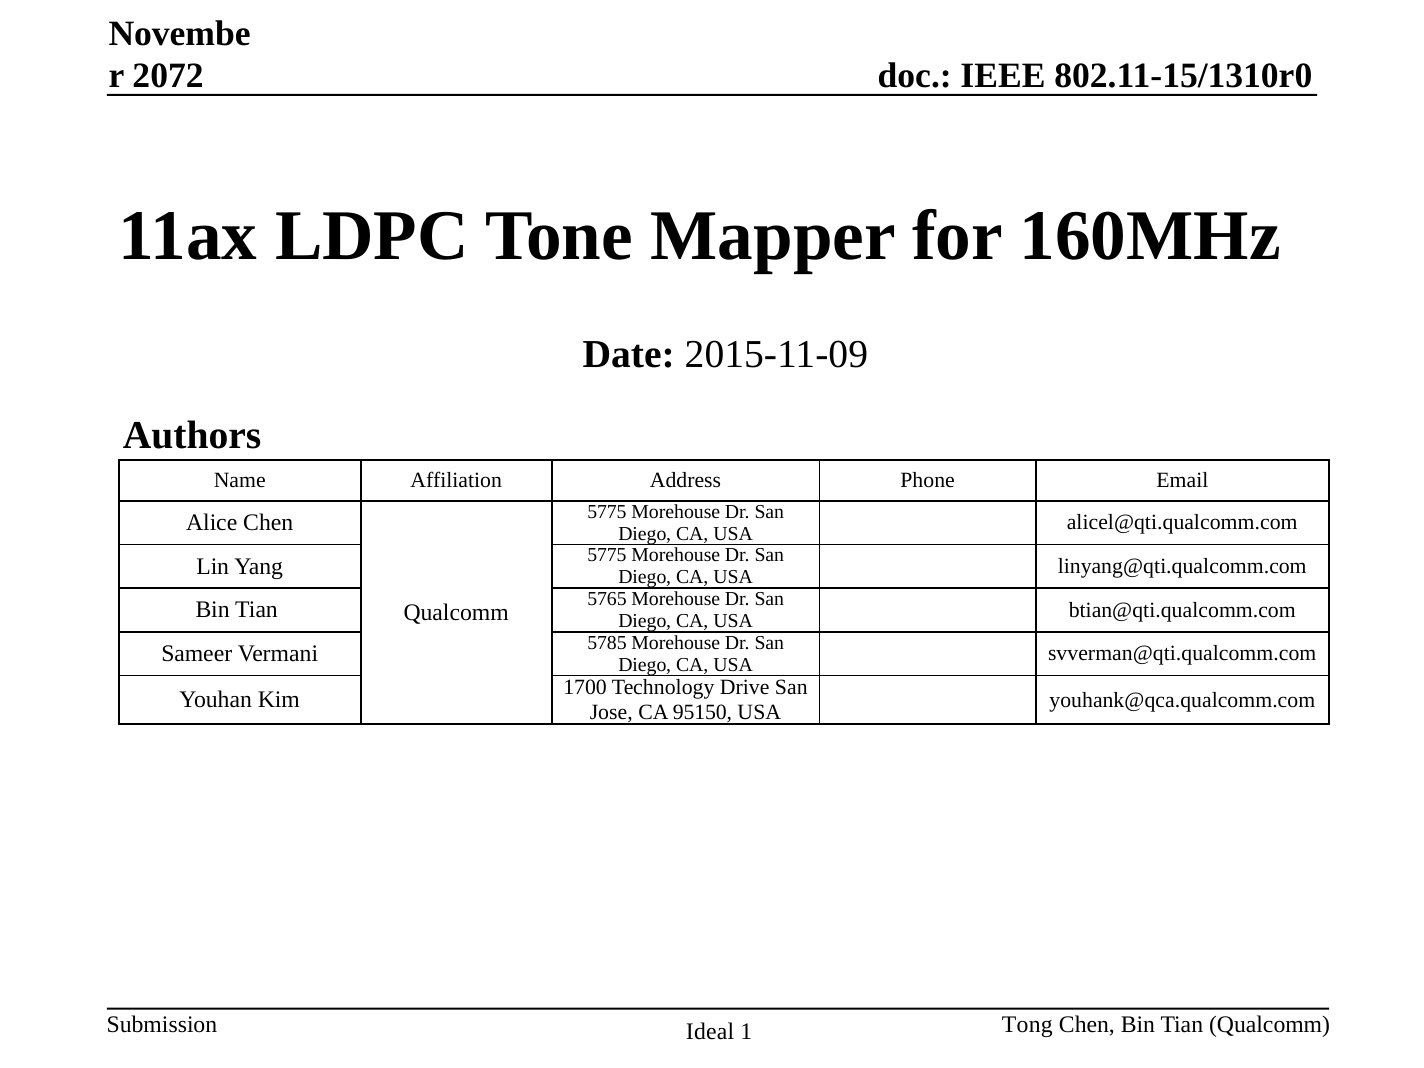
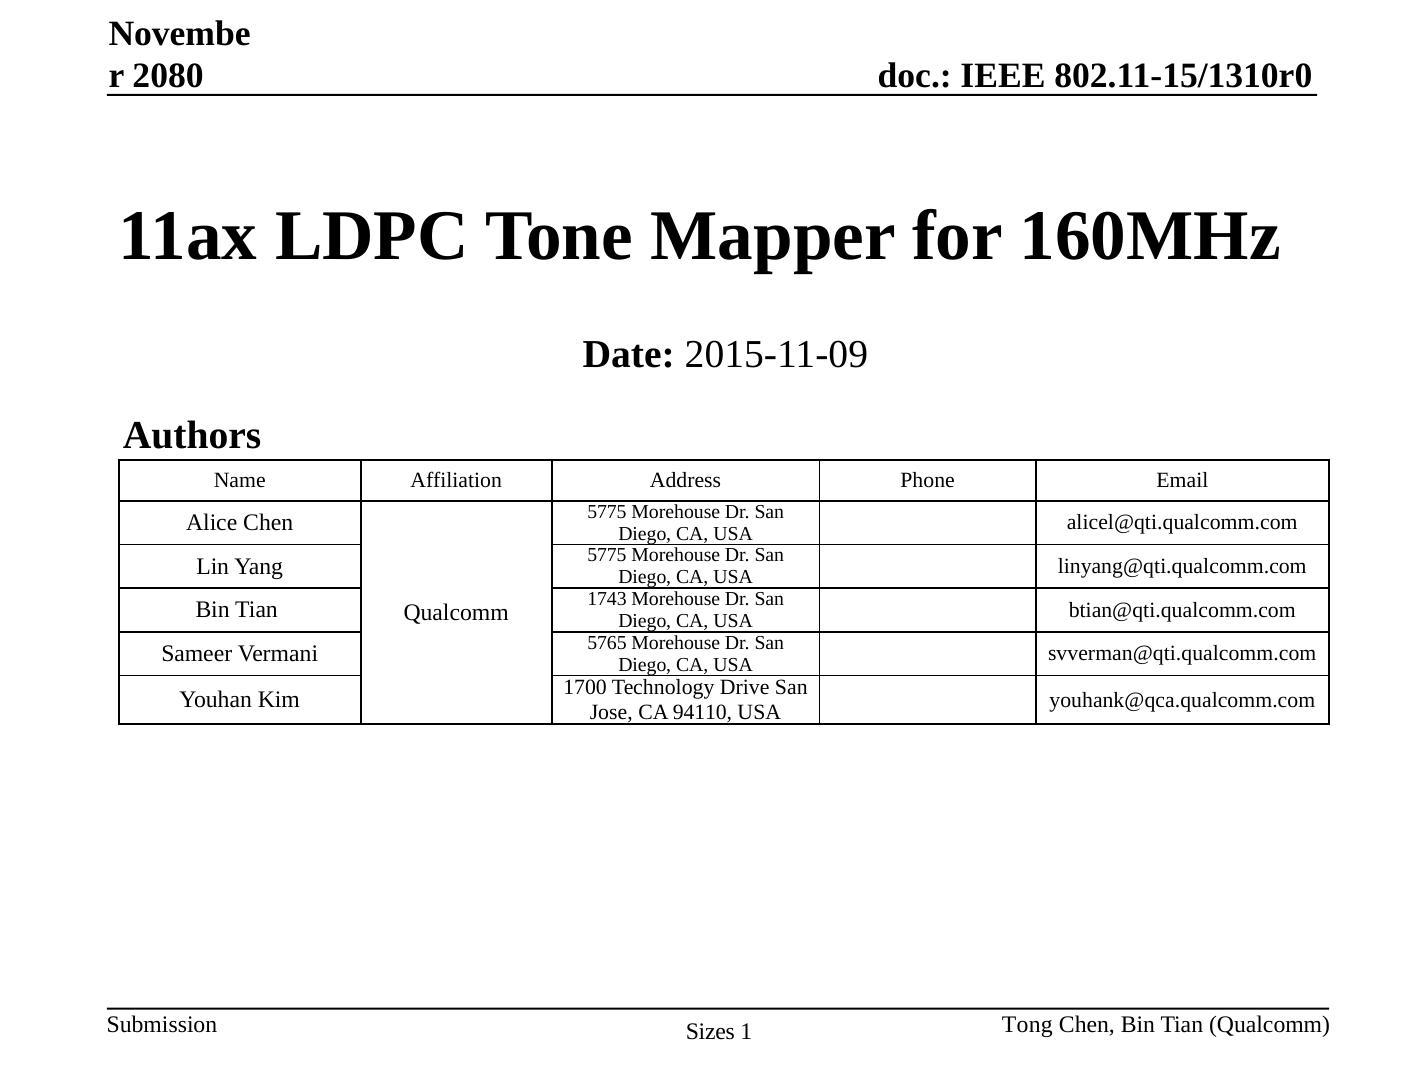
2072: 2072 -> 2080 (168, 76)
5765: 5765 -> 1743 (607, 599)
5785: 5785 -> 5765 (607, 643)
95150: 95150 -> 94110 (703, 712)
Ideal: Ideal -> Sizes (710, 1032)
